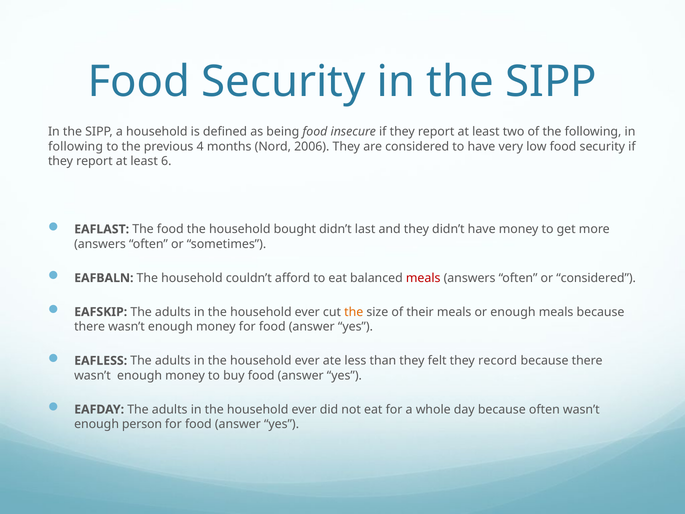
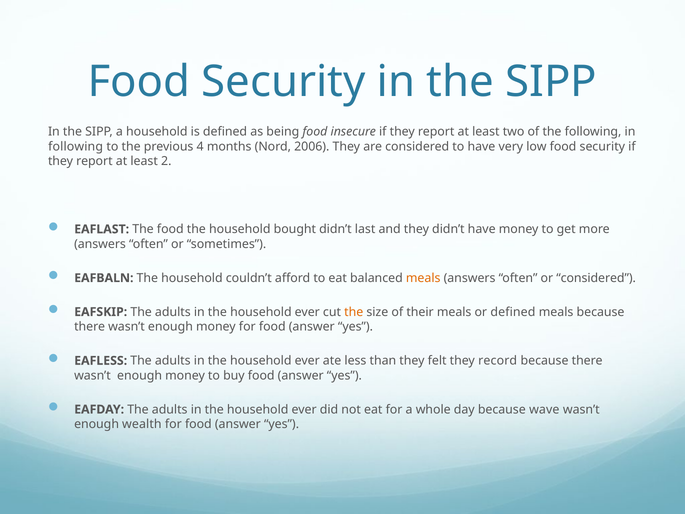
6: 6 -> 2 (166, 161)
meals colour: red -> orange (423, 278)
or enough: enough -> defined (513, 312)
because often: often -> wave (544, 409)
person: person -> wealth (142, 424)
